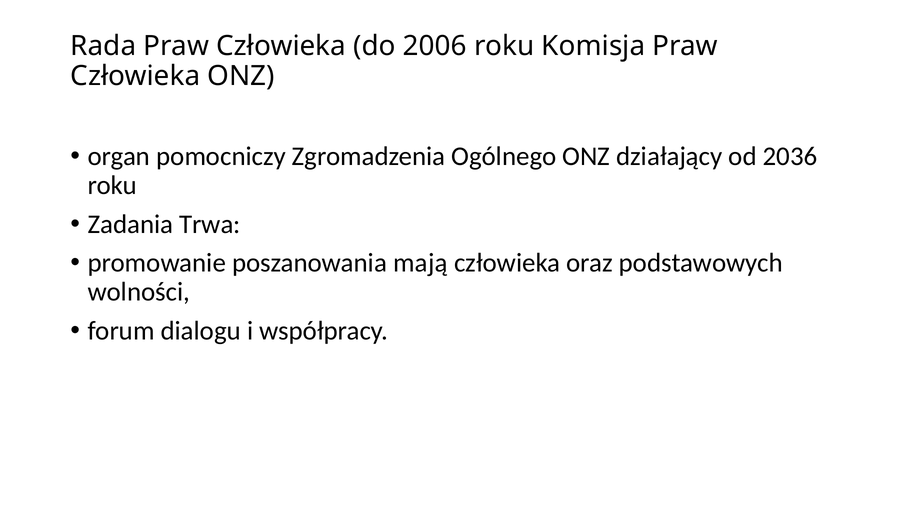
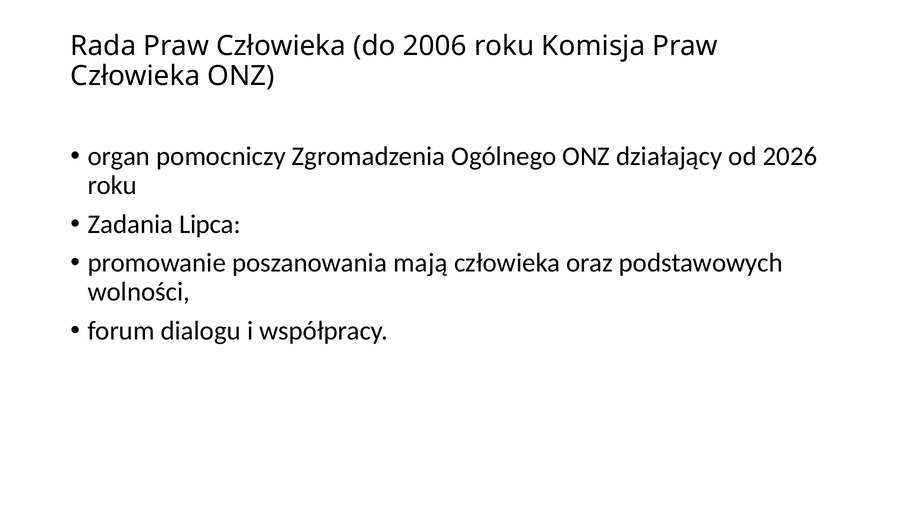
2036: 2036 -> 2026 (790, 156)
Trwa: Trwa -> Lipca (210, 224)
